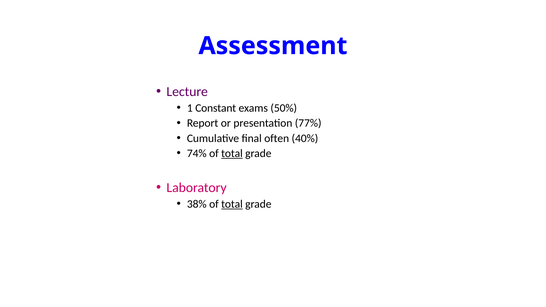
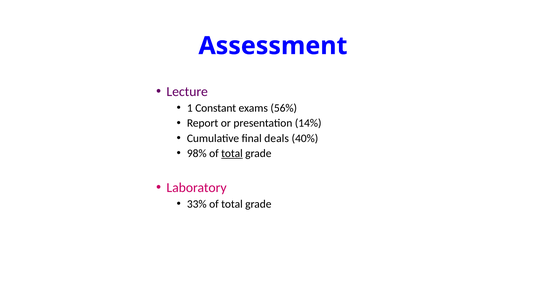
50%: 50% -> 56% (284, 108)
77%: 77% -> 14% (308, 123)
often: often -> deals (277, 138)
74%: 74% -> 98% (197, 153)
38%: 38% -> 33% (197, 204)
total underline: present -> none (232, 204)
